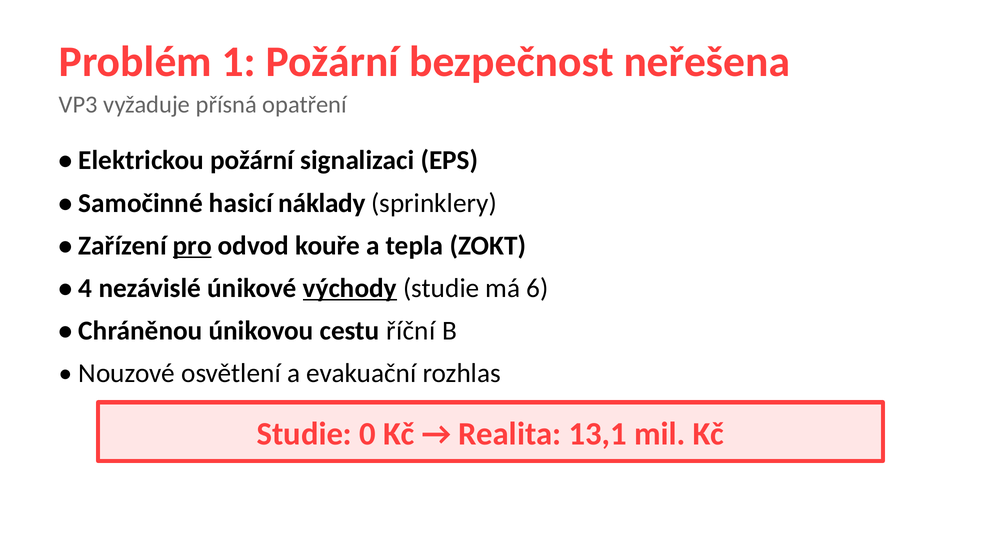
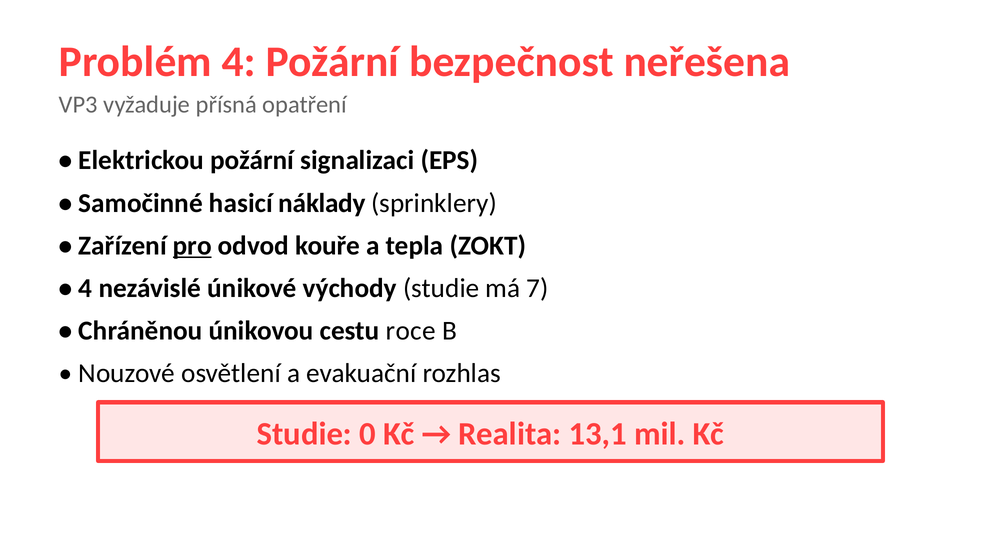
Problém 1: 1 -> 4 (239, 62)
východy underline: present -> none (350, 288)
6: 6 -> 7 (538, 288)
říční: říční -> roce (411, 331)
